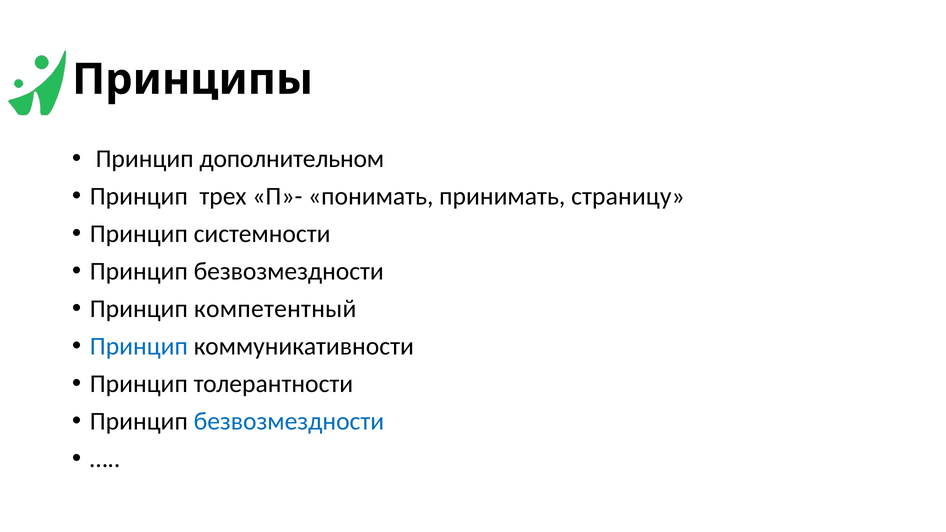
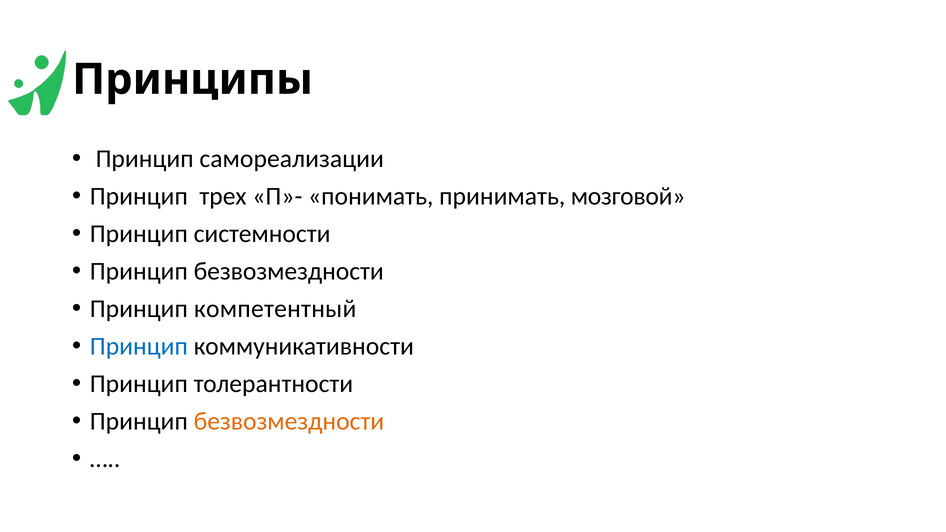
дополнительном: дополнительном -> самореализации (292, 159)
страницу: страницу -> мозговой (628, 196)
безвозмездности colour: blue -> orange (289, 421)
